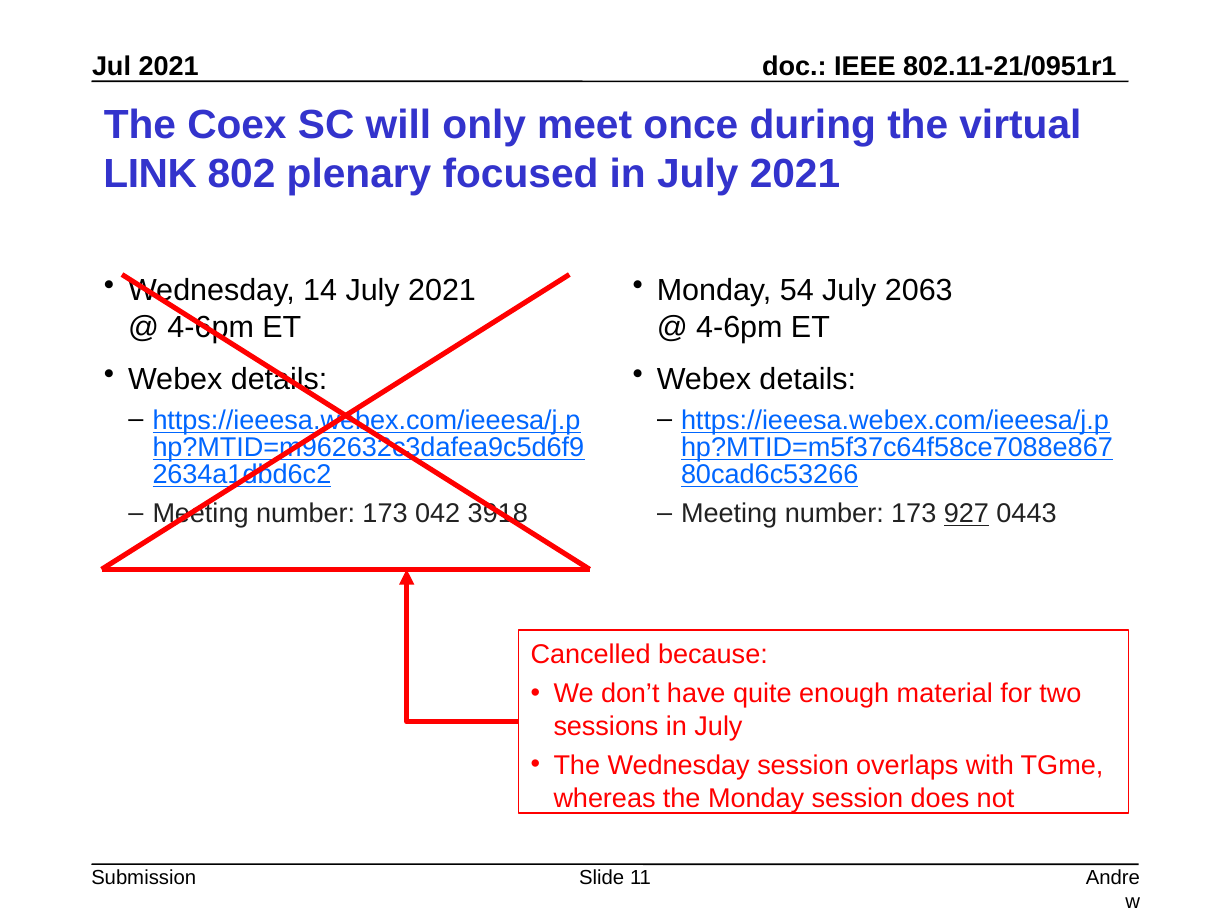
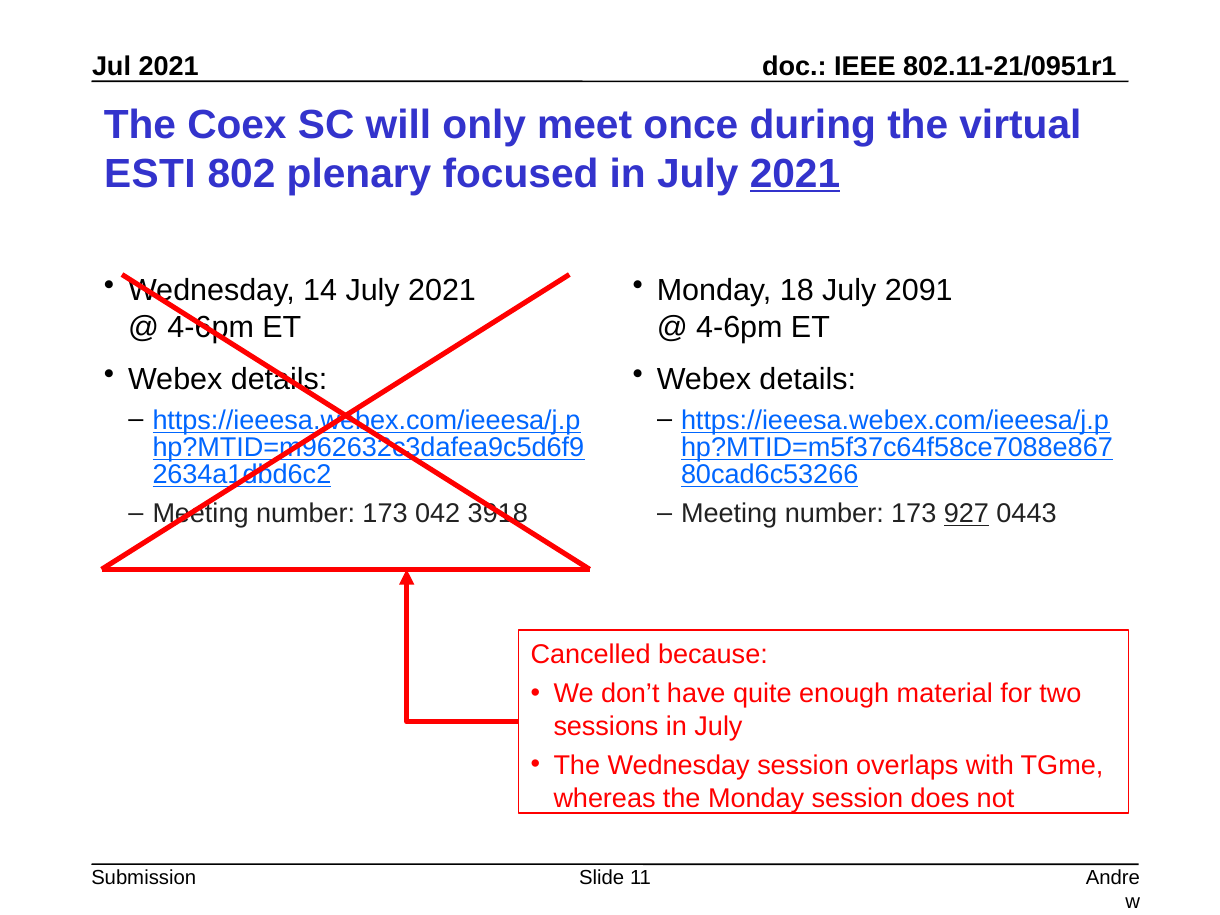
LINK: LINK -> ESTI (150, 174)
2021 underline: none -> present (795, 174)
54: 54 -> 18 (797, 291)
2063: 2063 -> 2091 (919, 291)
